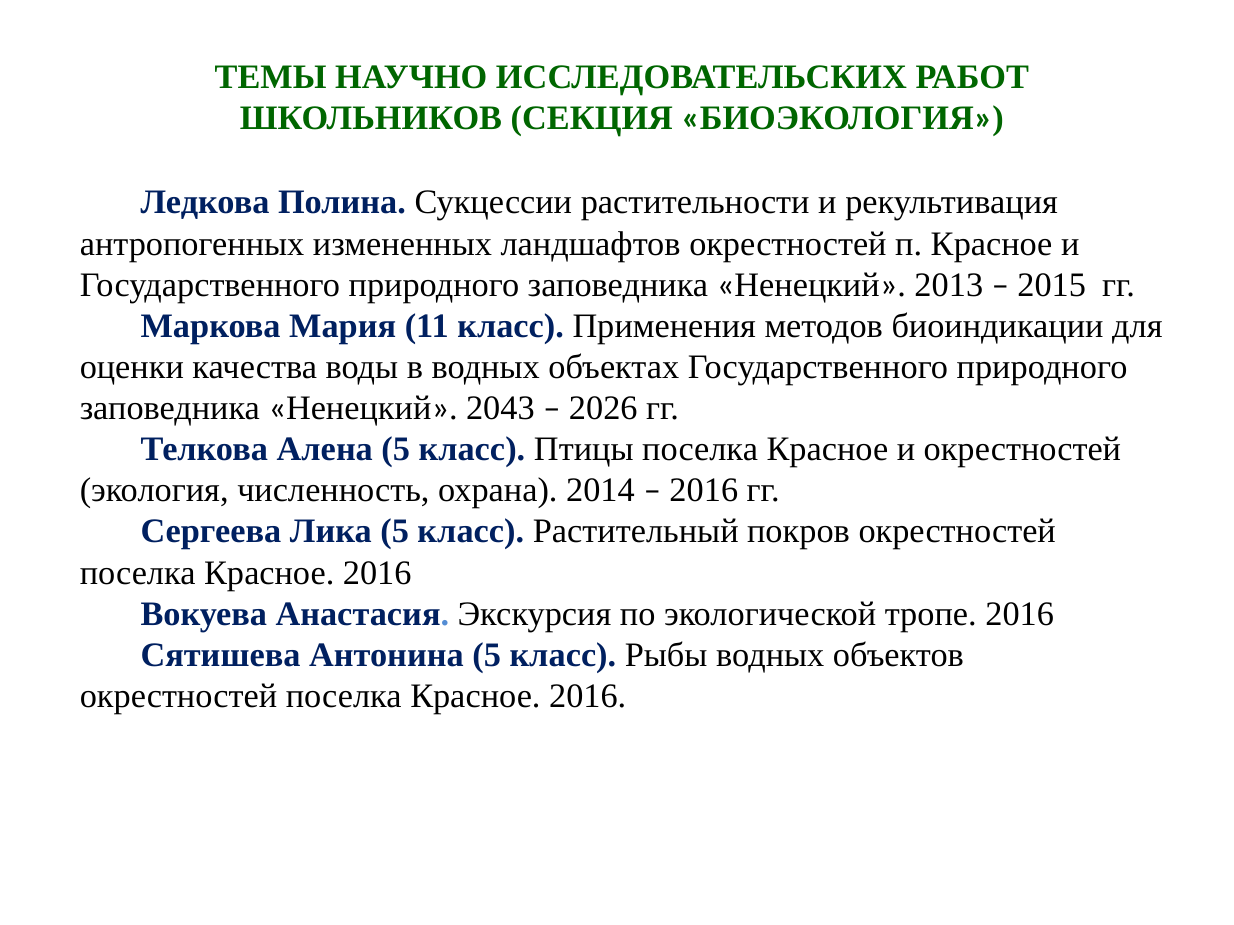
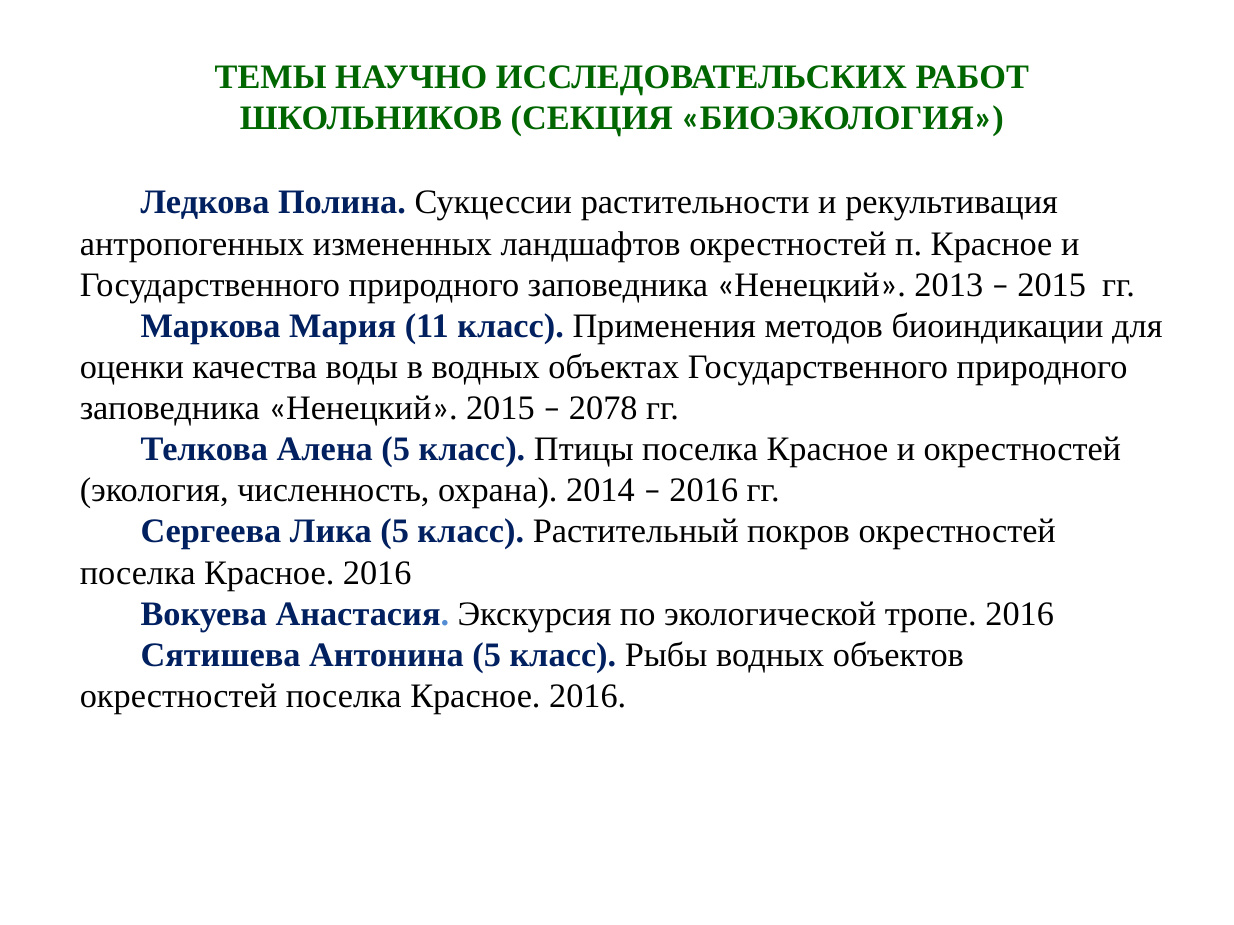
Ненецкий 2043: 2043 -> 2015 (500, 408)
2026: 2026 -> 2078 (603, 408)
